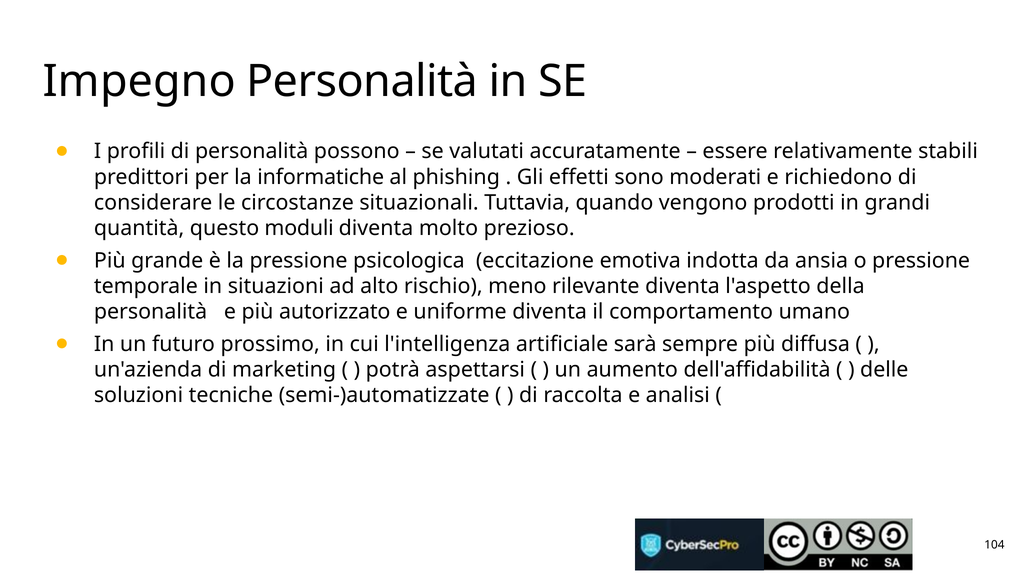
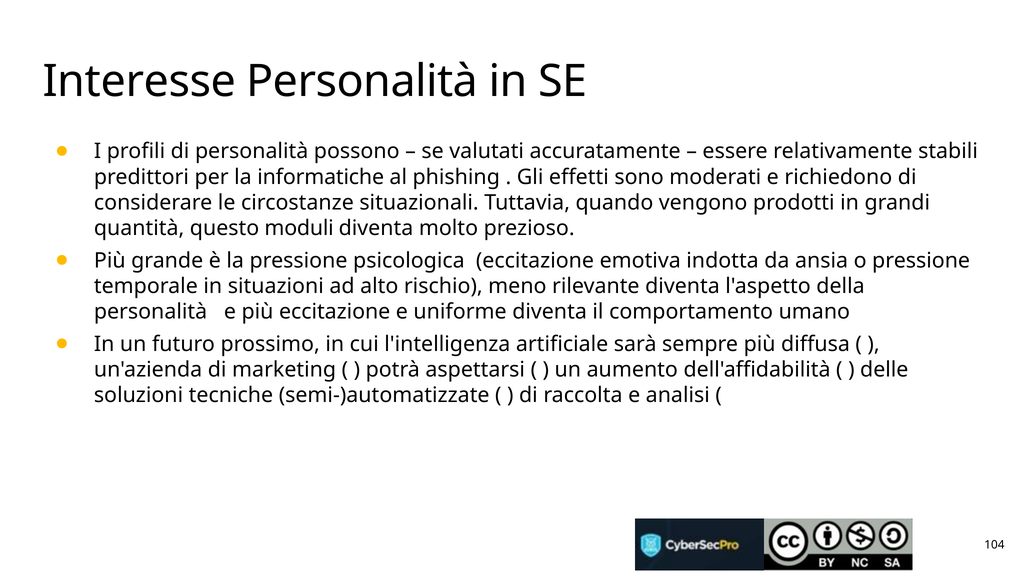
Impegno: Impegno -> Interesse (139, 82)
più autorizzato: autorizzato -> eccitazione (335, 312)
